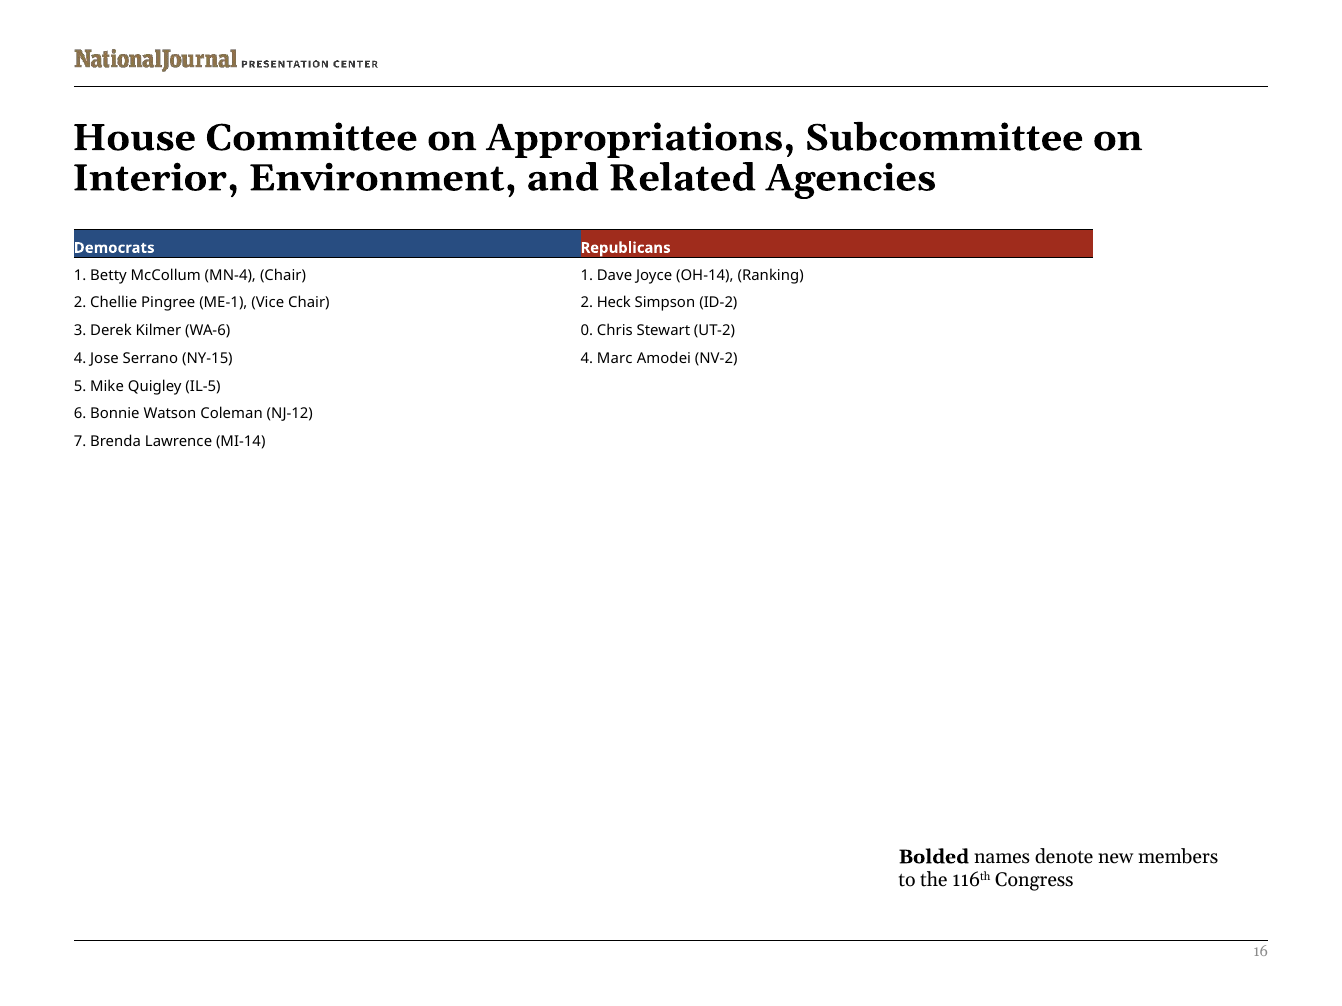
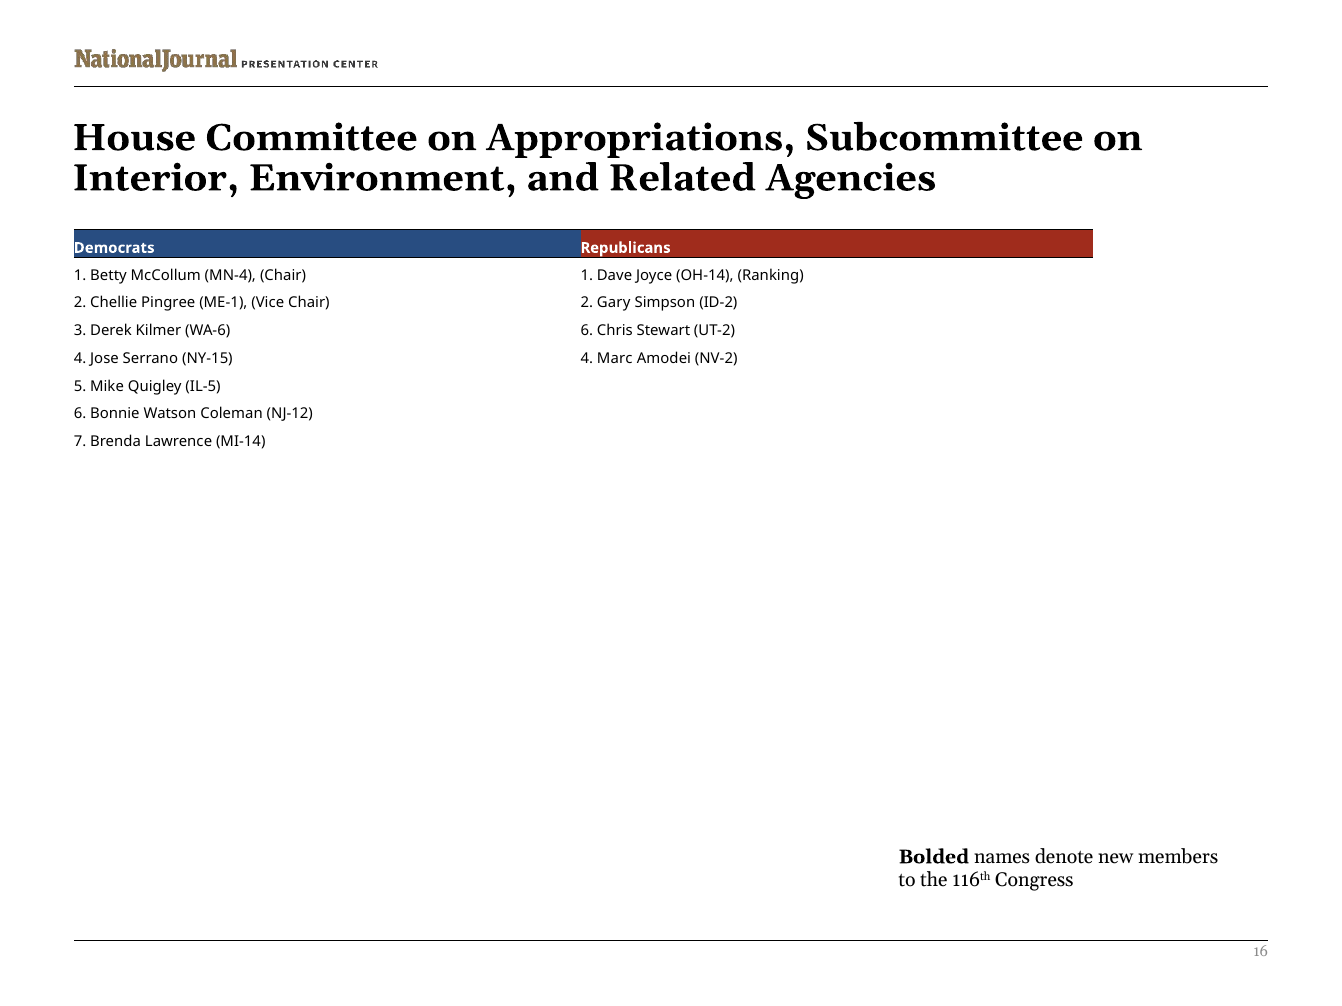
Heck: Heck -> Gary (614, 302)
WA-6 0: 0 -> 6 (587, 330)
